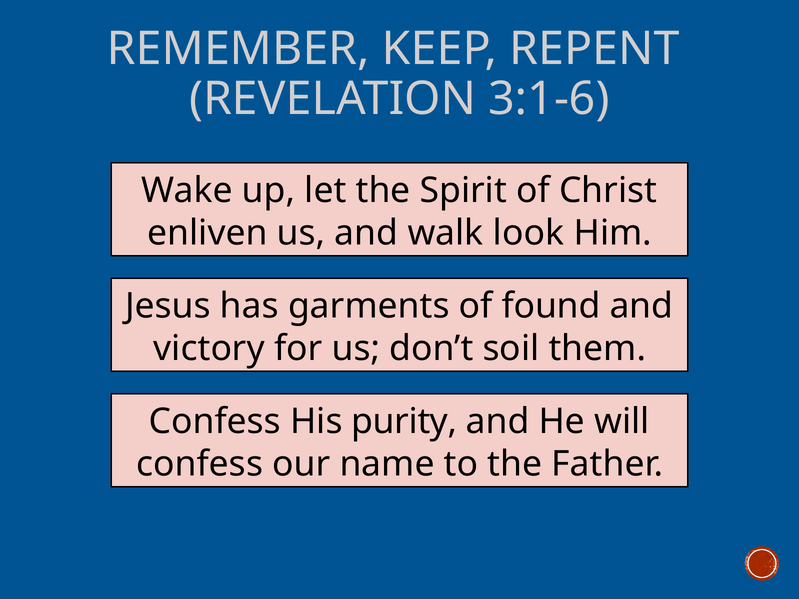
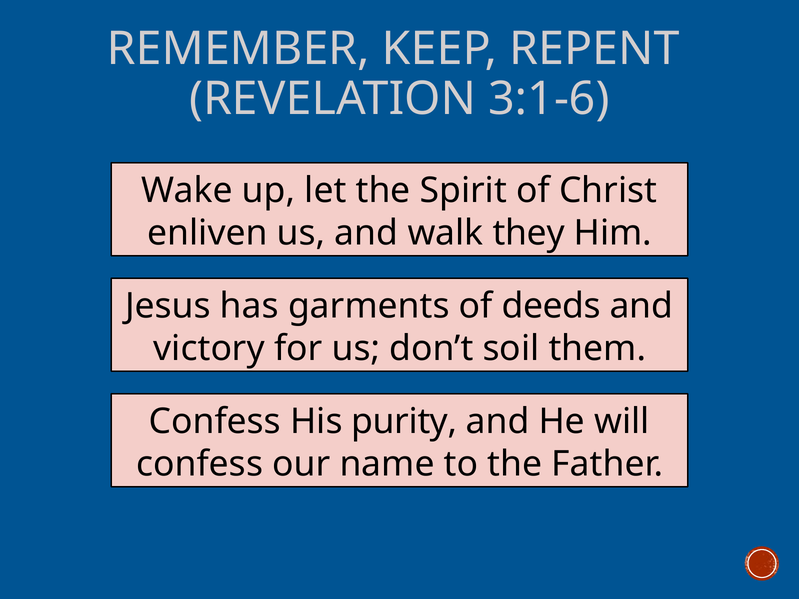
look: look -> they (529, 233)
found: found -> deeds (551, 306)
